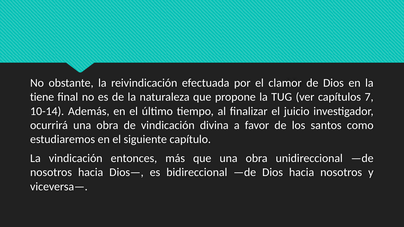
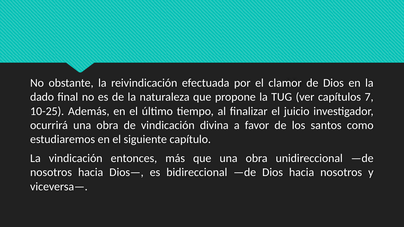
tiene: tiene -> dado (42, 97)
10-14: 10-14 -> 10-25 (47, 111)
